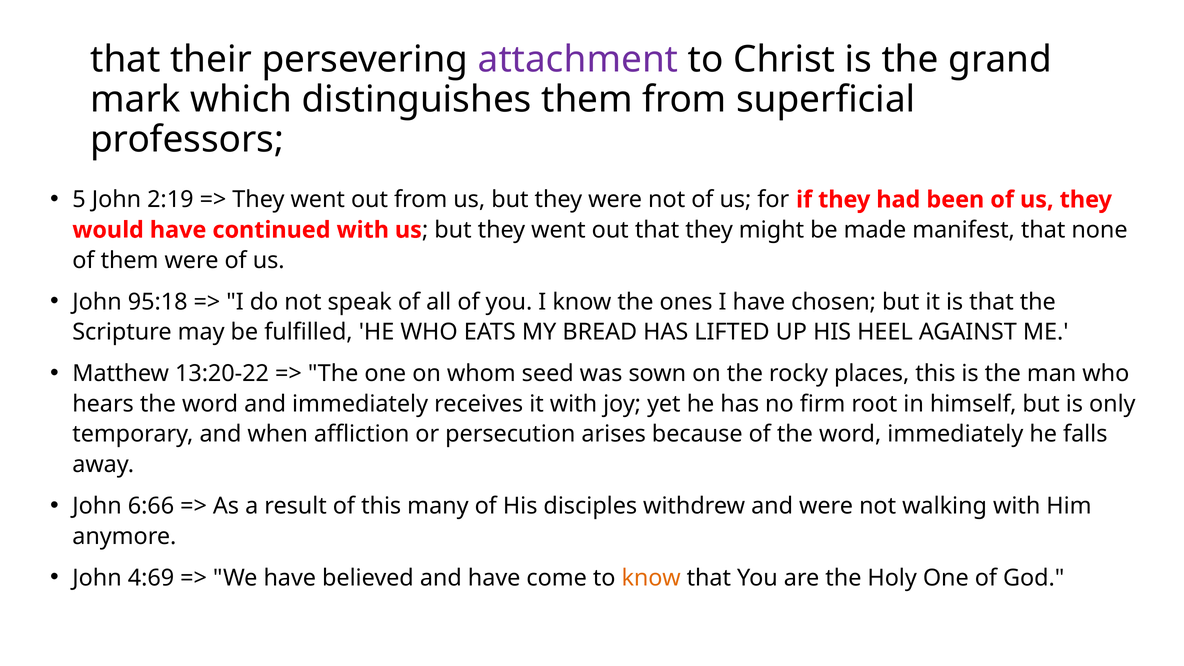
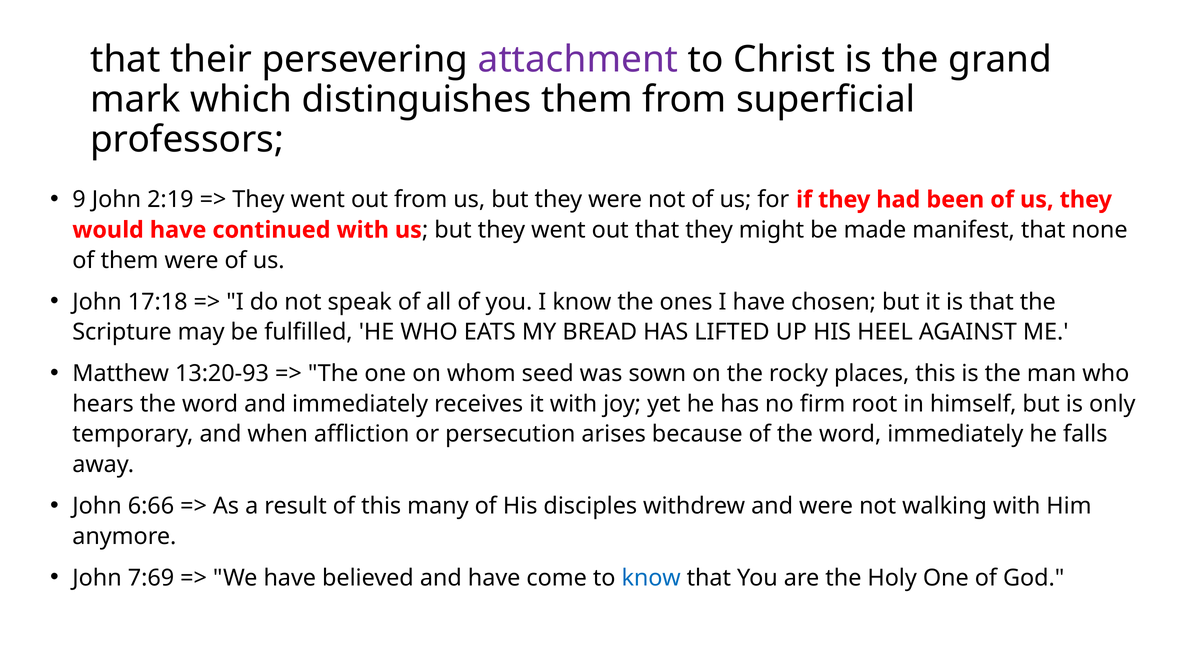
5: 5 -> 9 (79, 200)
95:18: 95:18 -> 17:18 (158, 302)
13:20-22: 13:20-22 -> 13:20-93 (222, 374)
4:69: 4:69 -> 7:69 (151, 578)
know colour: orange -> blue (651, 578)
